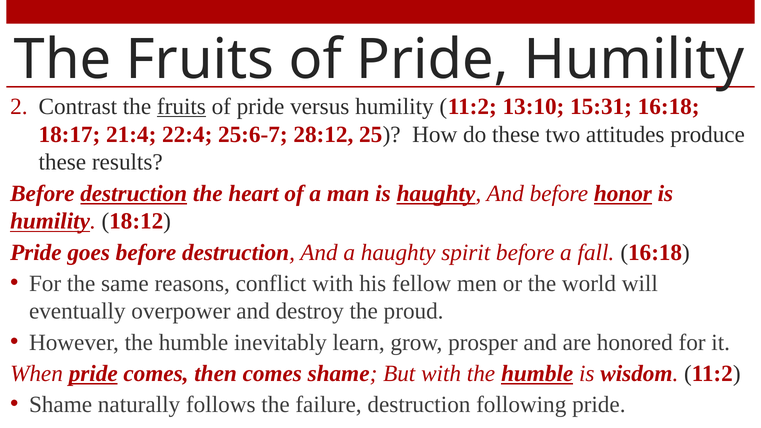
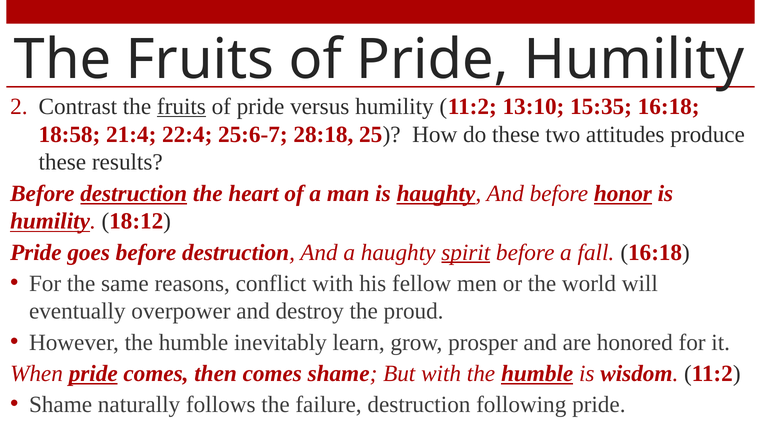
15:31: 15:31 -> 15:35 (601, 107)
18:17: 18:17 -> 18:58 (69, 134)
28:12: 28:12 -> 28:18 (323, 134)
spirit underline: none -> present (466, 252)
